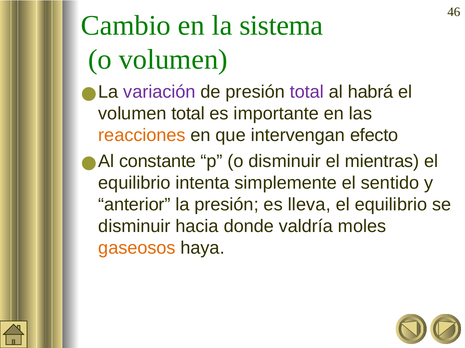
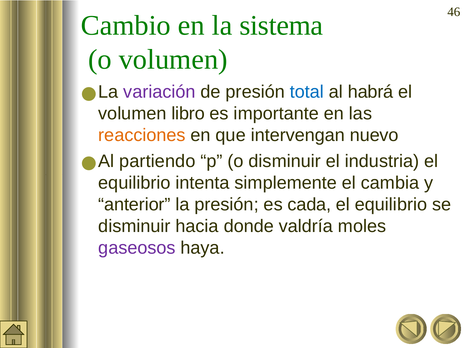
total colour: purple -> blue (307, 92)
volumen total: total -> libro (188, 114)
efecto: efecto -> nuevo (374, 135)
constante: constante -> partiendo (157, 162)
mientras: mientras -> industria (382, 162)
sentido: sentido -> cambia (390, 183)
lleva: lleva -> cada (309, 205)
gaseosos colour: orange -> purple (137, 248)
